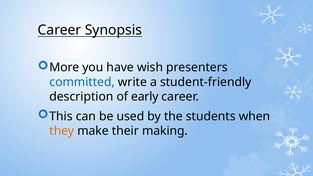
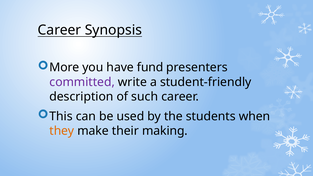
wish: wish -> fund (150, 67)
committed colour: blue -> purple (82, 82)
early: early -> such (145, 97)
